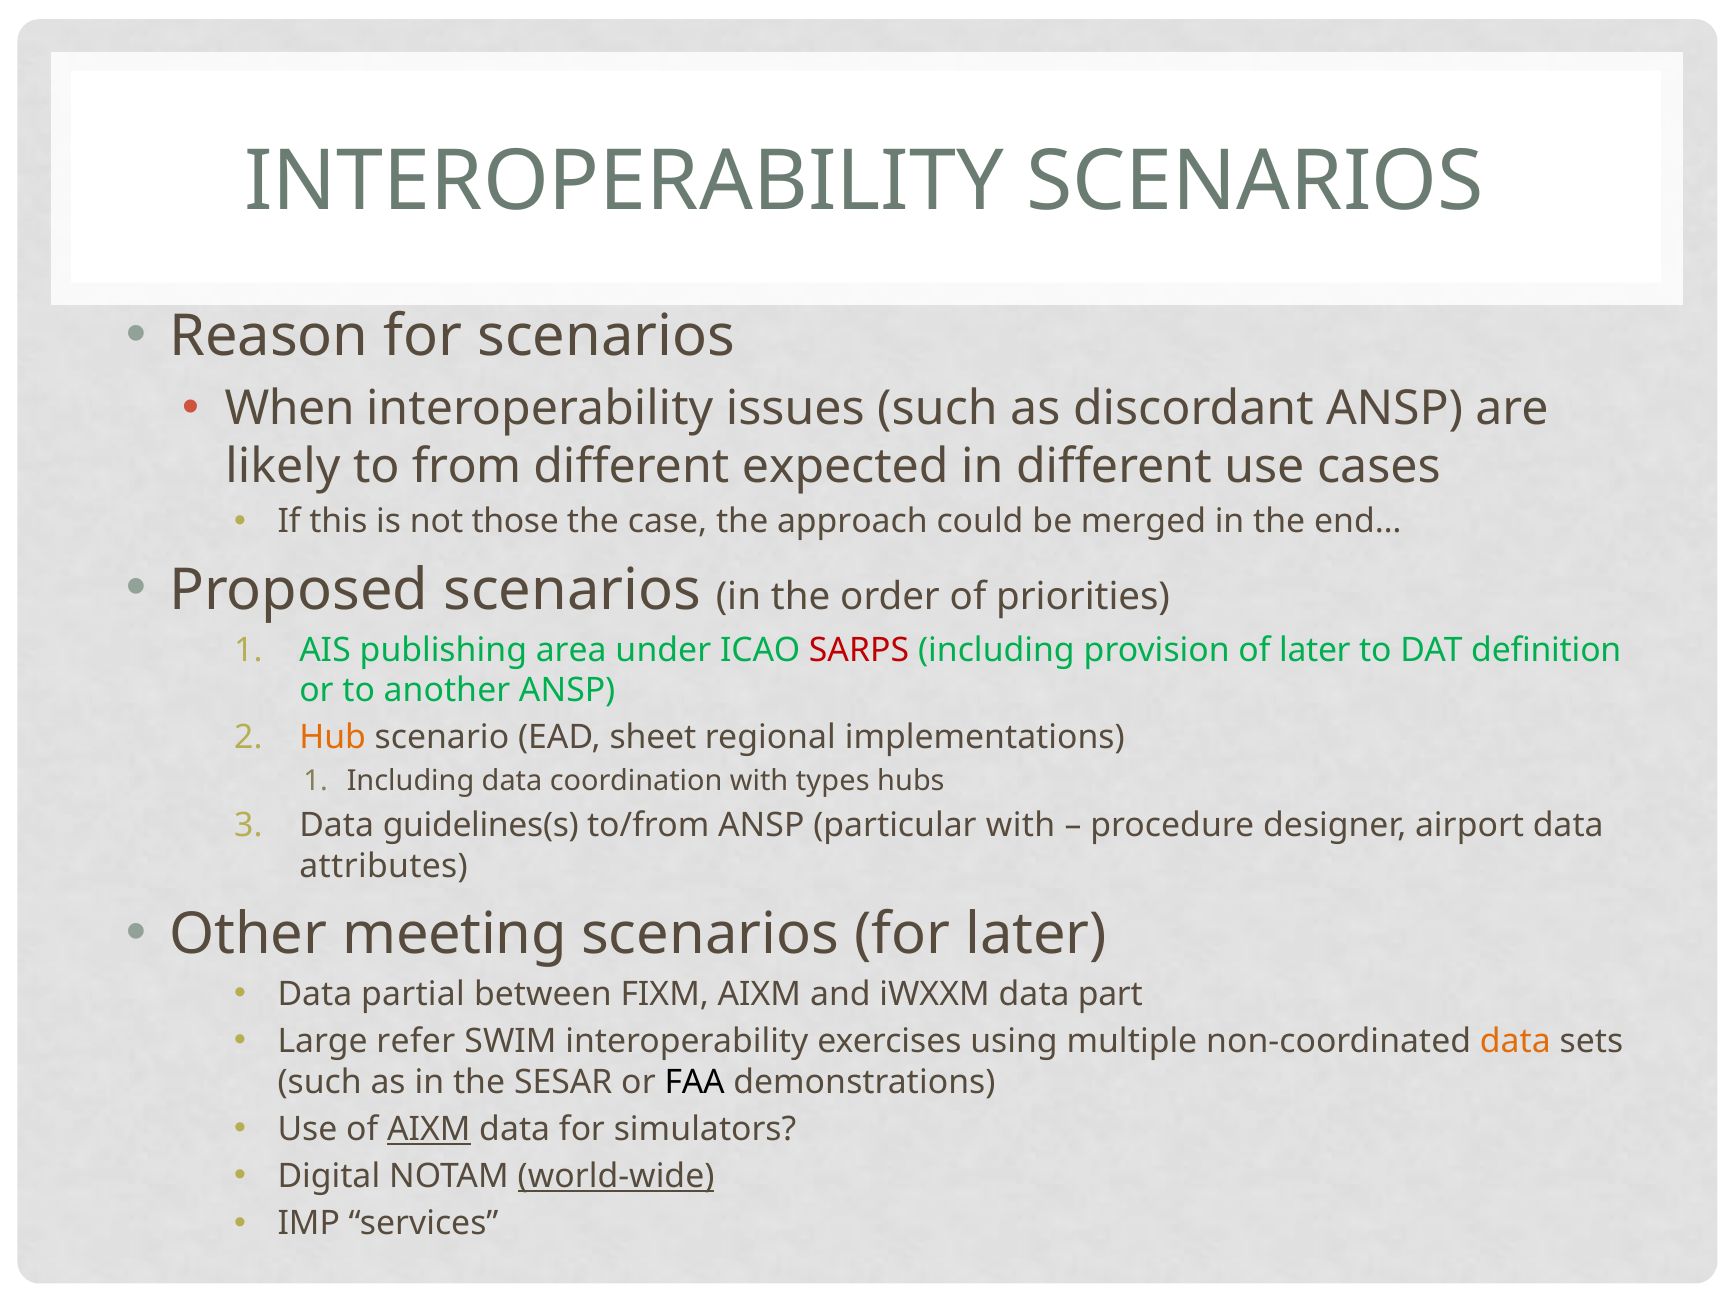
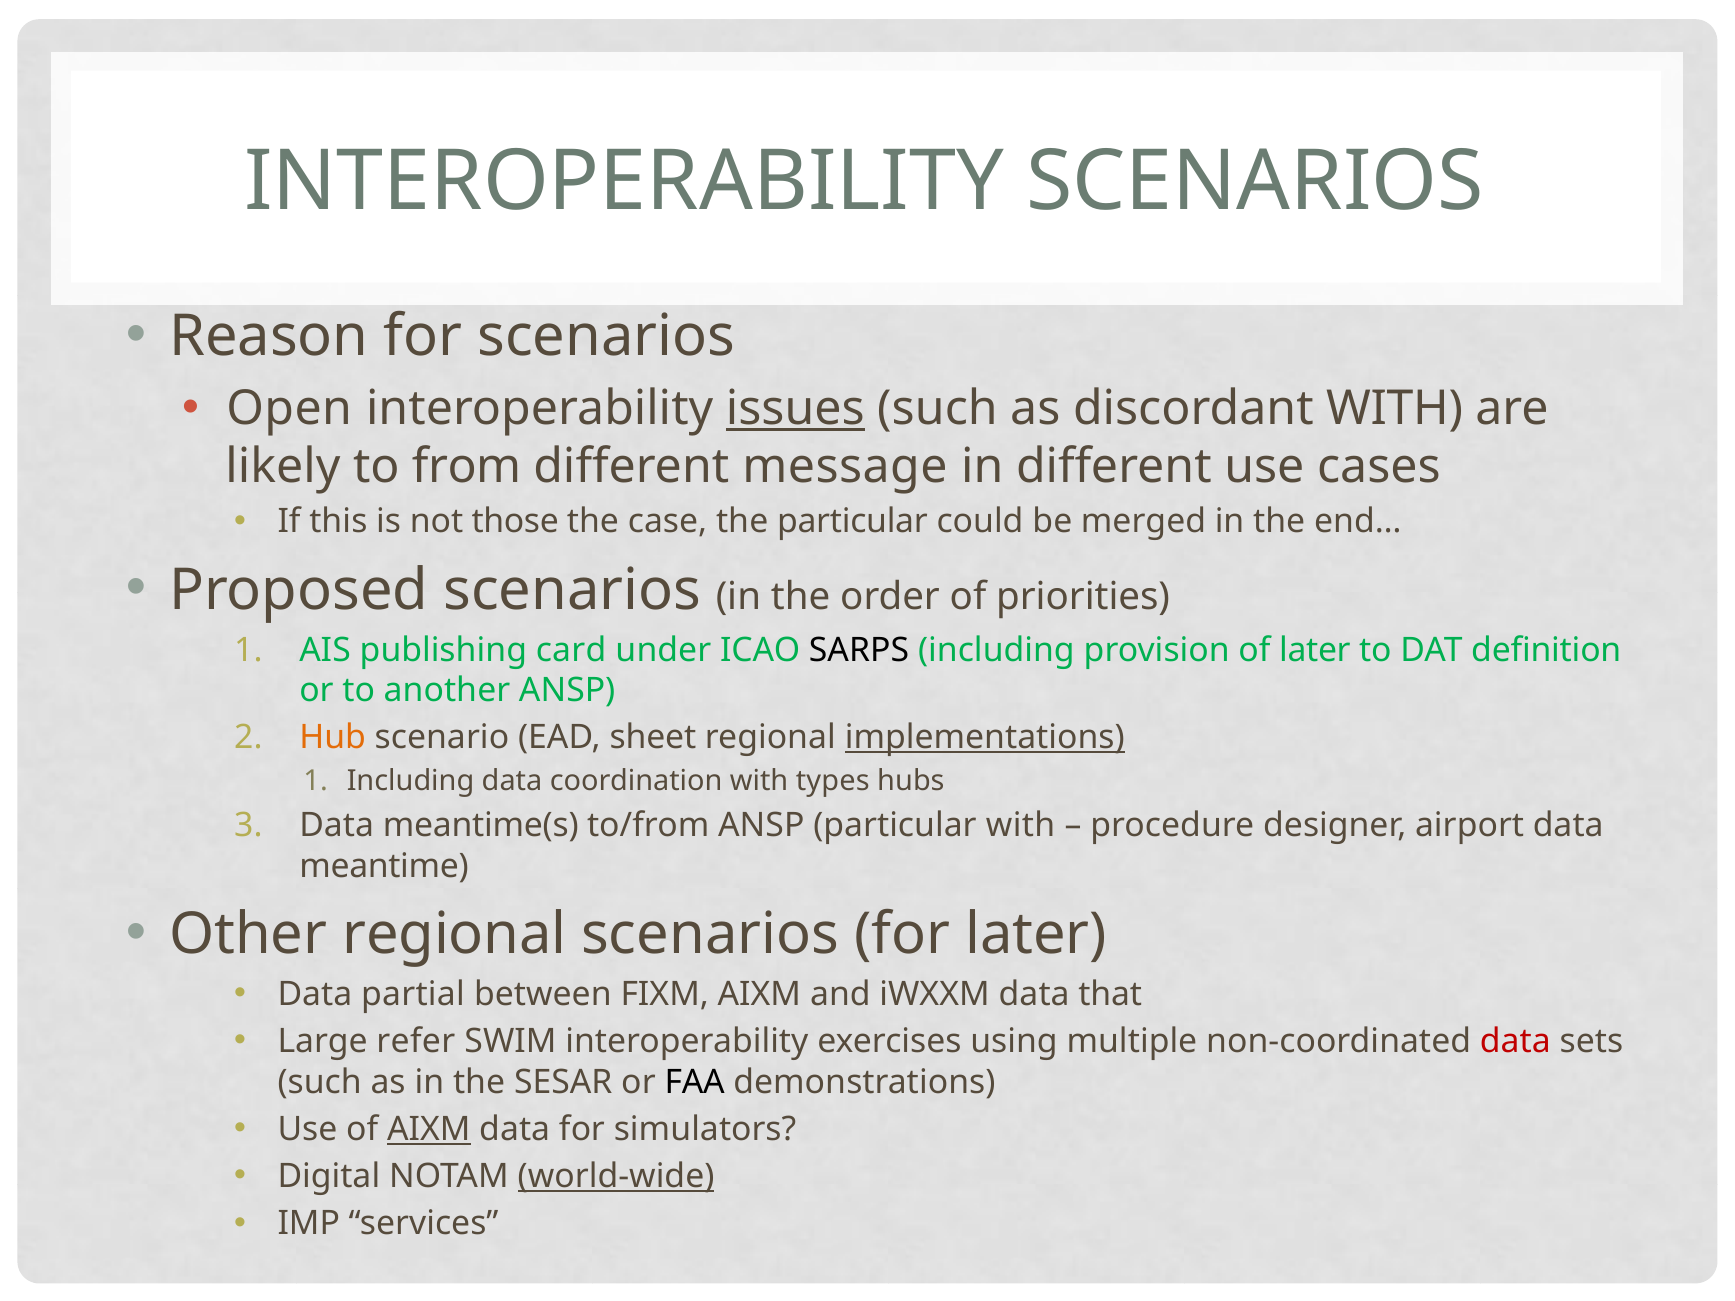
When: When -> Open (289, 409)
issues underline: none -> present (795, 409)
discordant ANSP: ANSP -> WITH (1395, 409)
expected: expected -> message (845, 467)
the approach: approach -> particular (852, 522)
area: area -> card (571, 650)
SARPS colour: red -> black (859, 650)
implementations underline: none -> present (985, 738)
guidelines(s: guidelines(s -> meantime(s (481, 826)
attributes: attributes -> meantime (384, 866)
Other meeting: meeting -> regional (454, 934)
part: part -> that (1110, 994)
data colour: orange -> red (1515, 1042)
